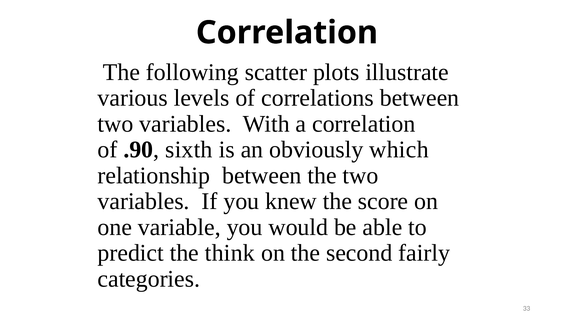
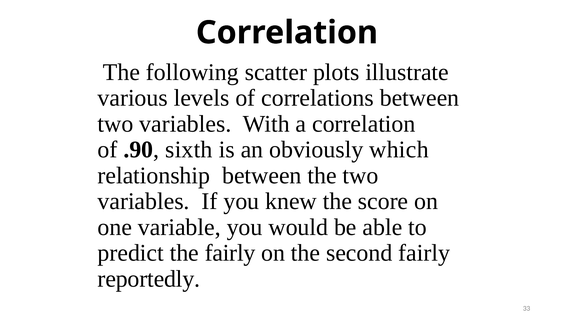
the think: think -> fairly (230, 253)
categories: categories -> reportedly (149, 279)
